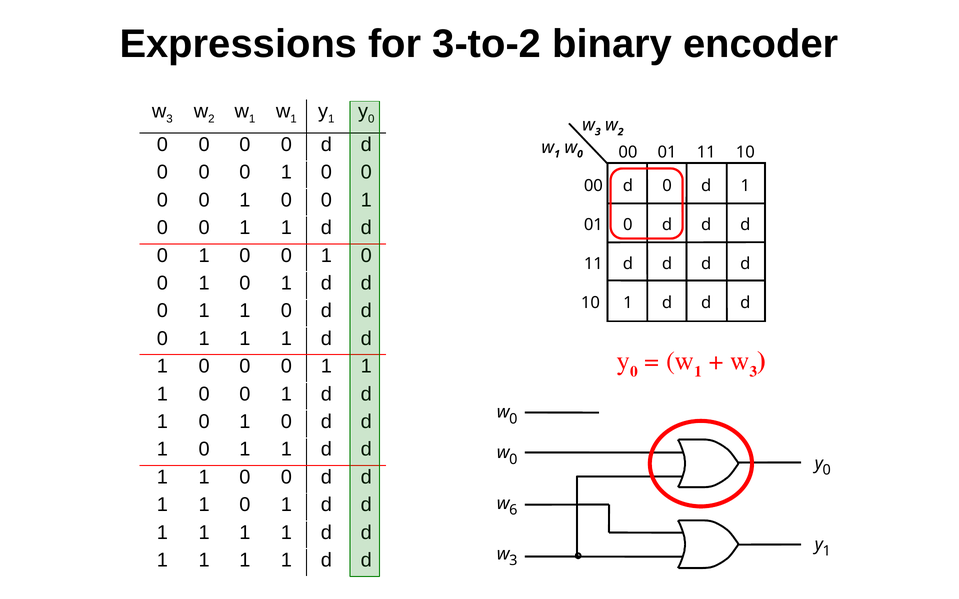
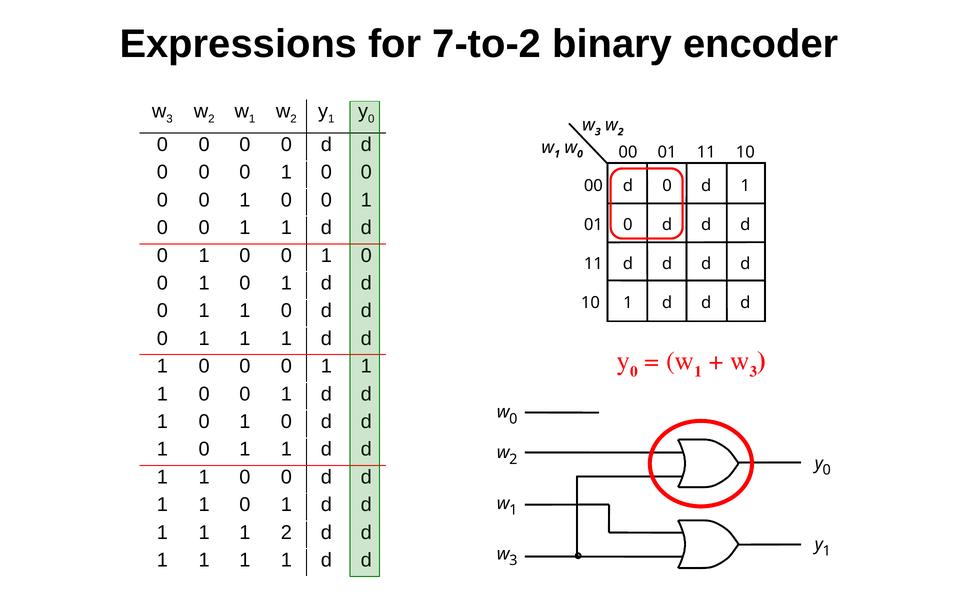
3-to-2: 3-to-2 -> 7-to-2 (487, 44)
1 w 1: 1 -> 2 (294, 119)
0: 0 -> 2 (513, 460)
6: 6 -> 1 (513, 510)
1: 1 -> 2 (286, 533)
